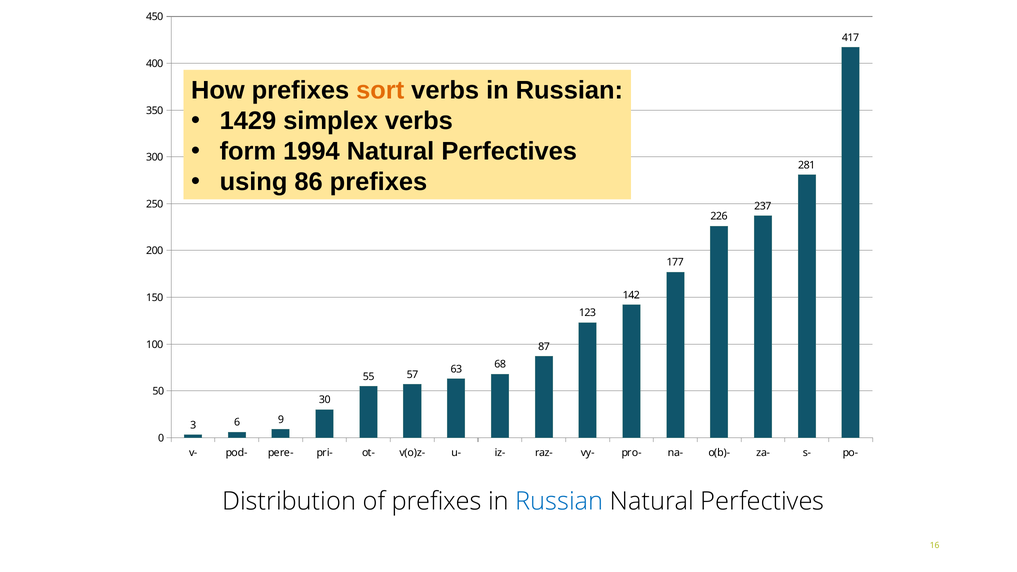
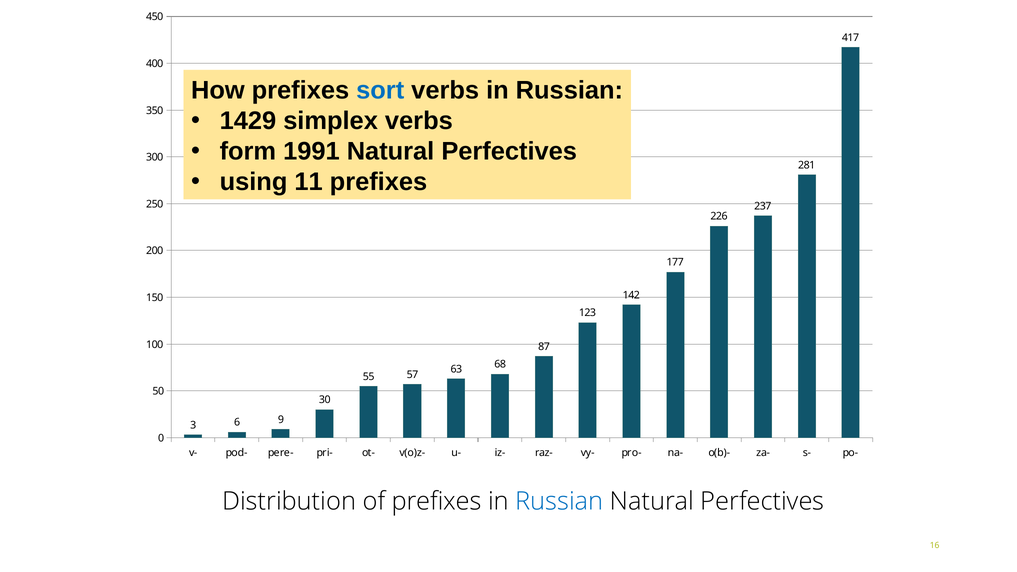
sort colour: orange -> blue (380, 91)
1994: 1994 -> 1991 (311, 152)
86: 86 -> 11 (309, 182)
